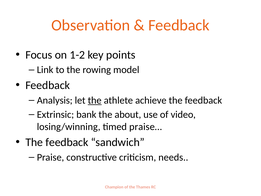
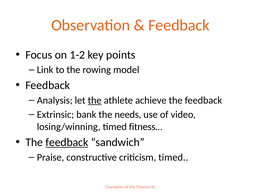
about: about -> needs (128, 114)
praise…: praise… -> fitness… (146, 127)
feedback underline: none -> present (67, 142)
criticism needs: needs -> timed (173, 157)
